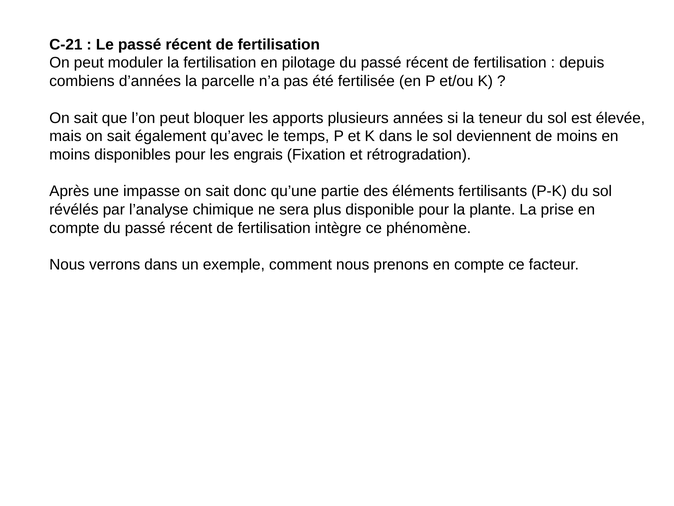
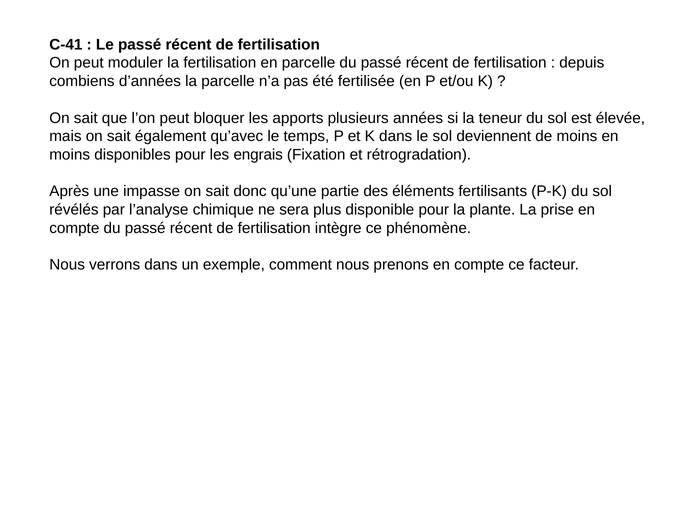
C-21: C-21 -> C-41 (66, 44)
en pilotage: pilotage -> parcelle (309, 63)
